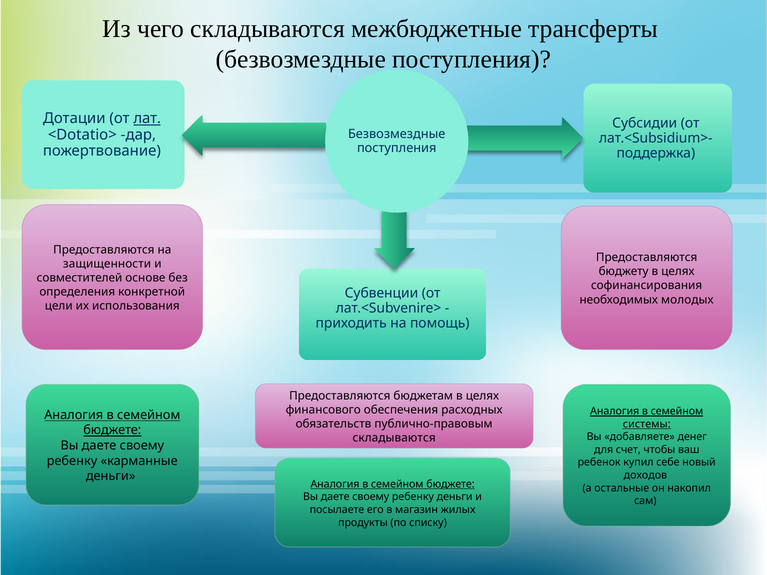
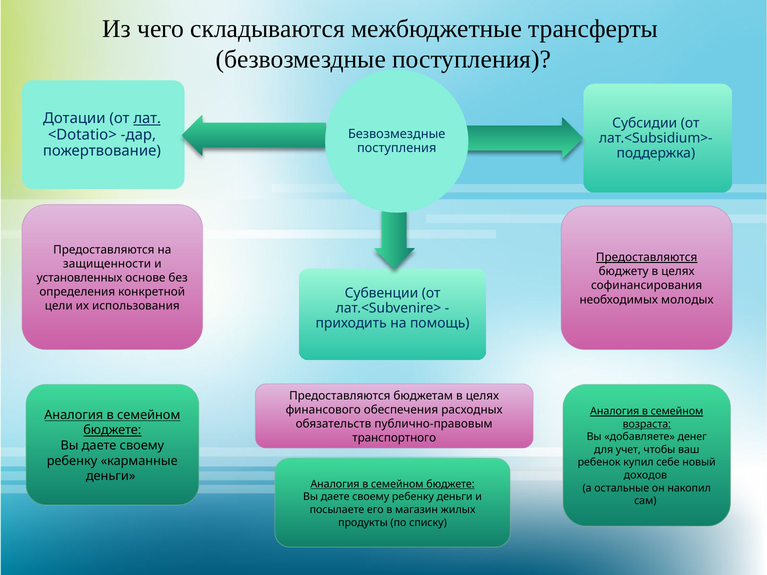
Предоставляются underline: none -> present (647, 258)
совместителей: совместителей -> установленных (80, 278)
системы: системы -> возраста (647, 424)
складываются: складываются -> транспортного (394, 438)
счет: счет -> учет (628, 450)
